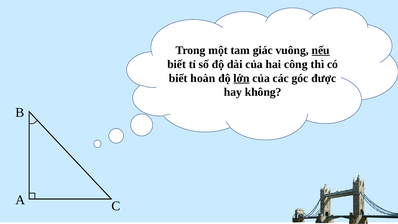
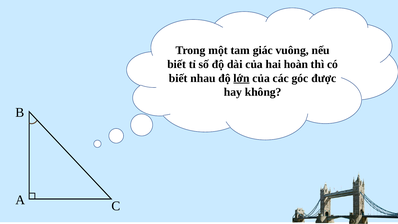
nếu underline: present -> none (321, 50)
công: công -> hoàn (296, 64)
hoàn: hoàn -> nhau (203, 78)
